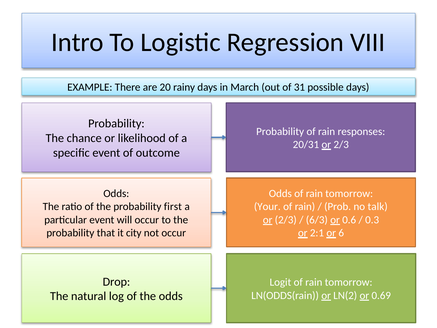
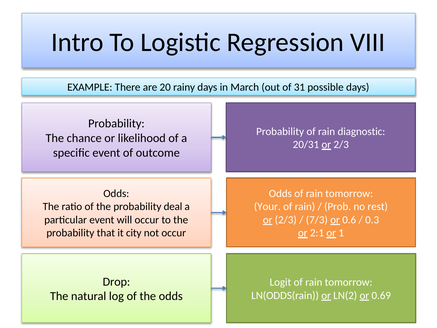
responses: responses -> diagnostic (361, 131)
first: first -> deal (173, 207)
talk: talk -> rest (378, 207)
6/3: 6/3 -> 7/3 (317, 220)
6: 6 -> 1 (341, 233)
